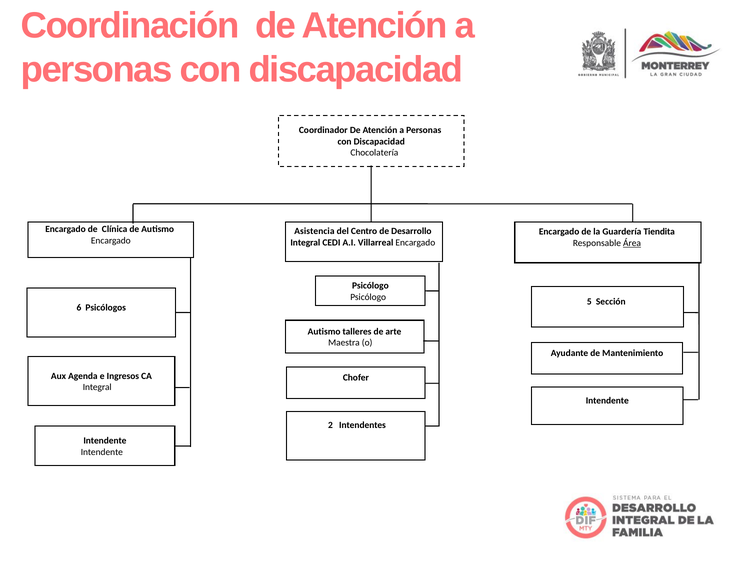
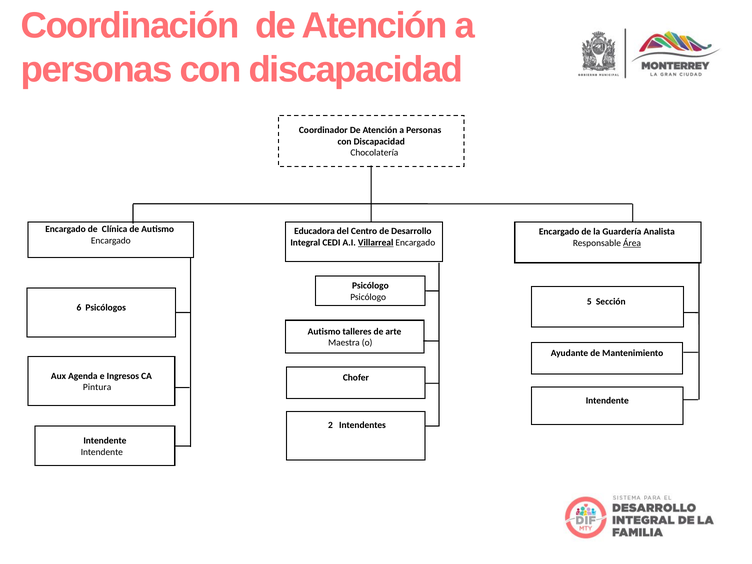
Asistencia: Asistencia -> Educadora (314, 231)
Tiendita: Tiendita -> Analista (659, 232)
Villarreal underline: none -> present (376, 243)
Integral: Integral -> Pintura (97, 387)
